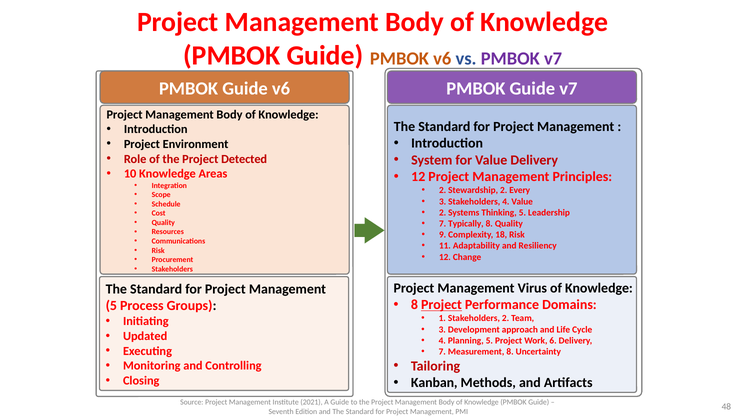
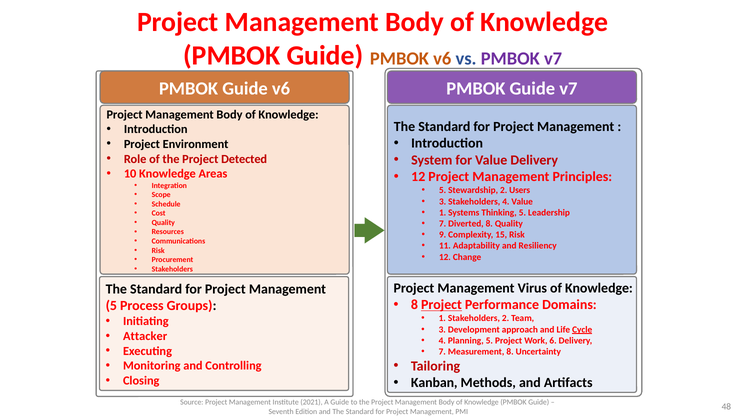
2: 2 -> 5 (443, 190)
Every: Every -> Users (520, 190)
2: 2 -> 1 (443, 212)
Typically: Typically -> Diverted (466, 224)
18: 18 -> 15 (501, 235)
Cycle underline: none -> present (582, 329)
Updated: Updated -> Attacker (145, 336)
